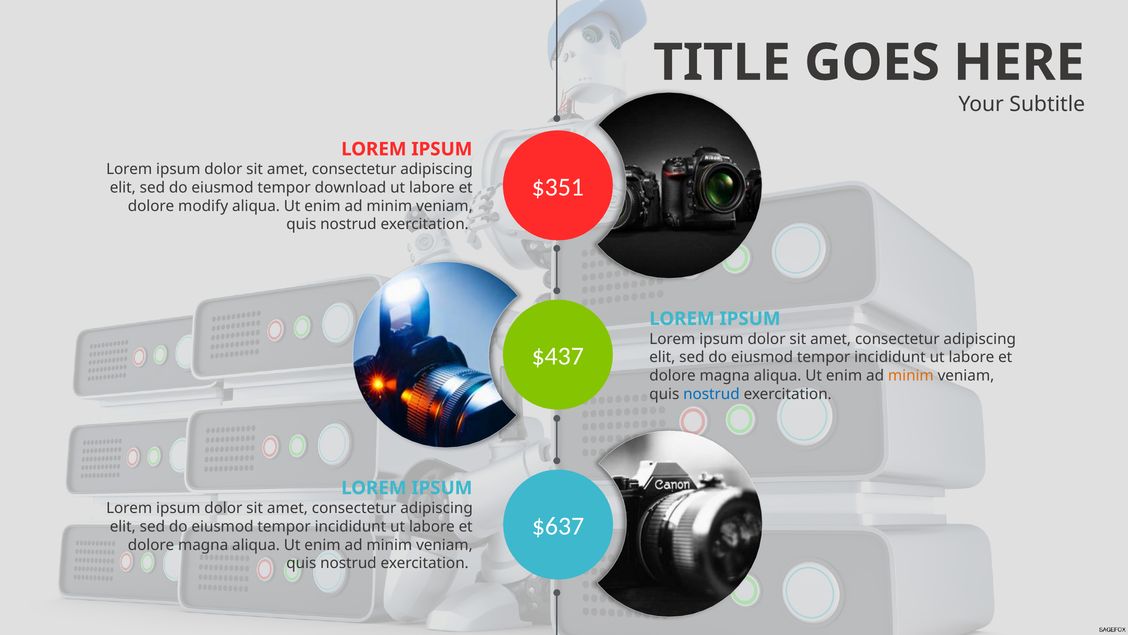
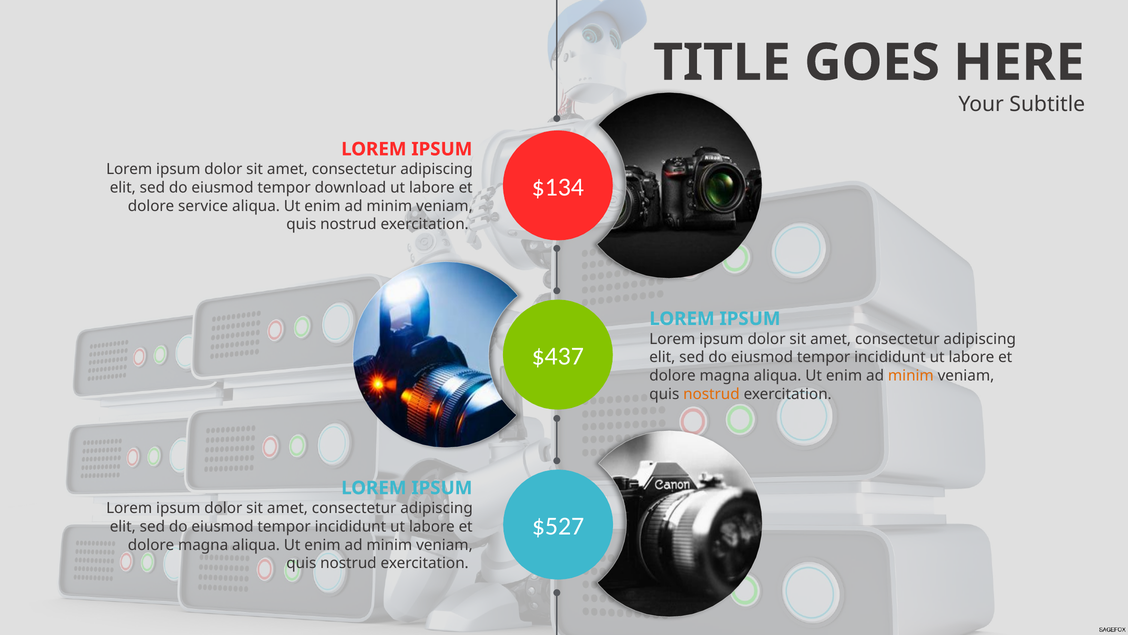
$351: $351 -> $134 (558, 187)
modify: modify -> service (203, 206)
nostrud colour: blue -> orange (711, 394)
$637: $637 -> $527 (558, 526)
